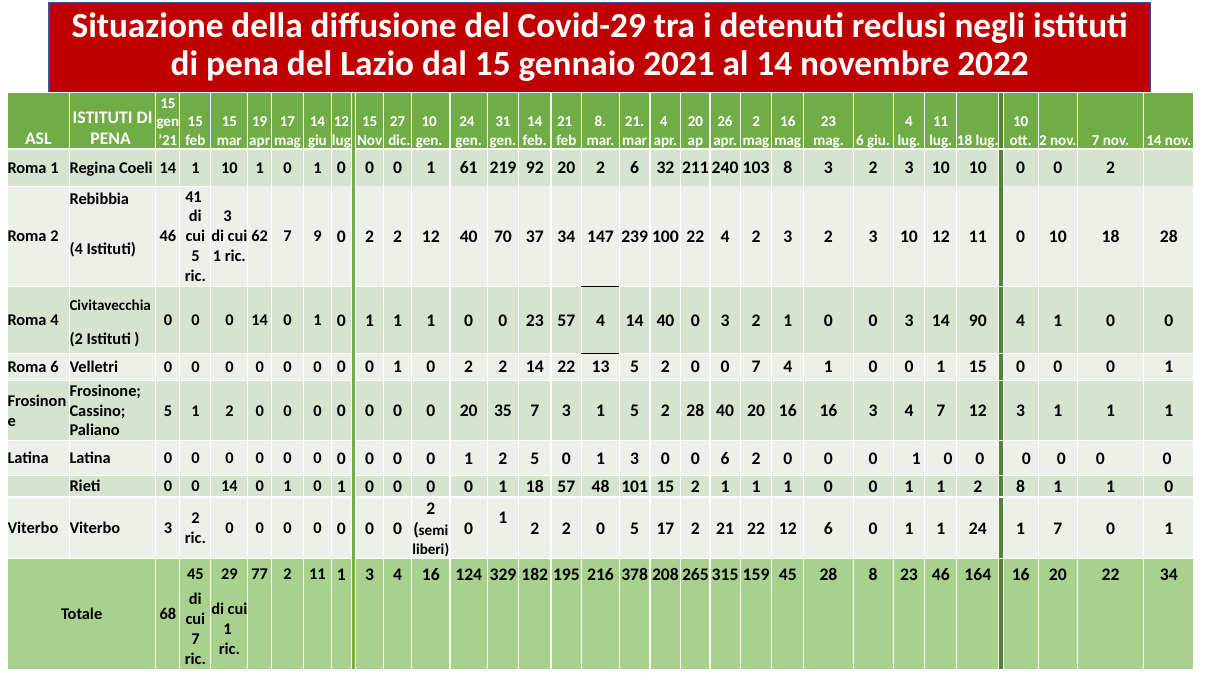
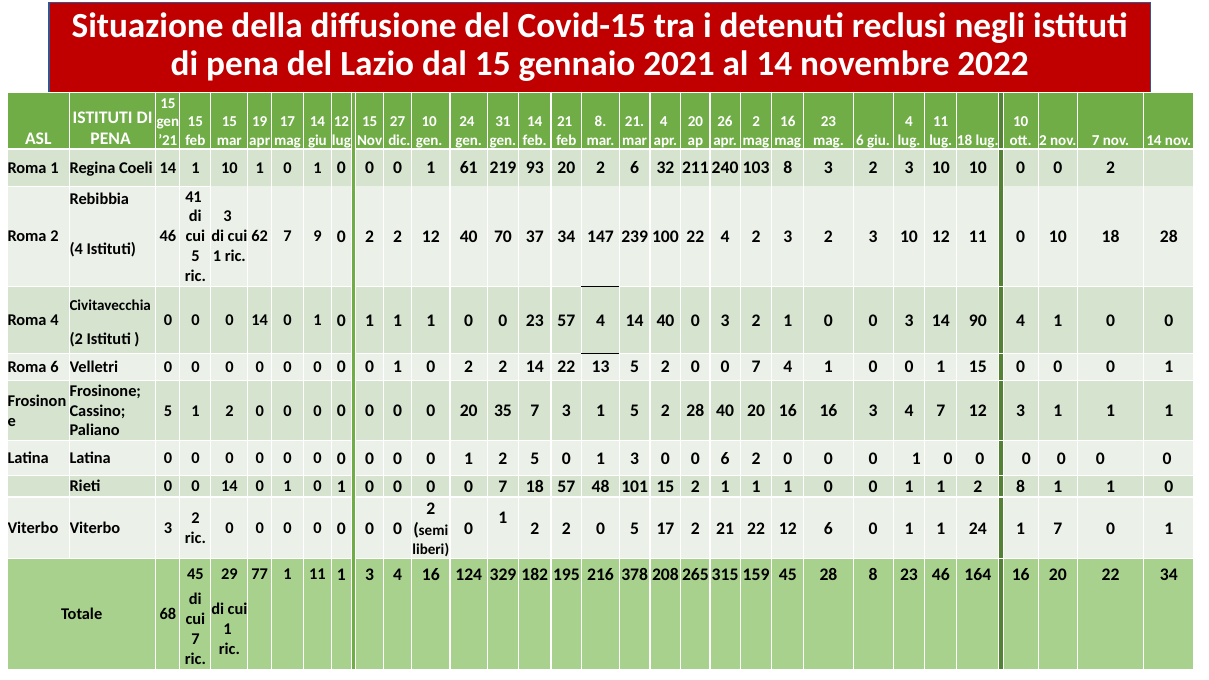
Covid-29: Covid-29 -> Covid-15 (582, 26)
92: 92 -> 93 (535, 168)
1: 1 -> 7 (503, 486)
77 2: 2 -> 1 (288, 574)
